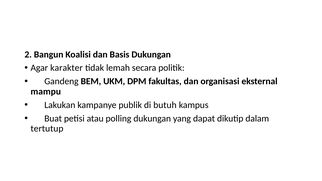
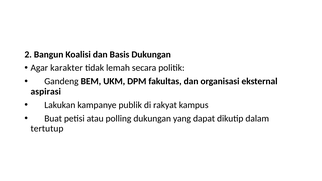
mampu: mampu -> aspirasi (46, 92)
butuh: butuh -> rakyat (165, 105)
